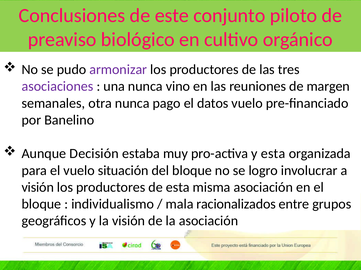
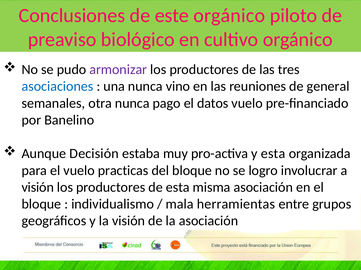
este conjunto: conjunto -> orgánico (229, 16)
asociaciones colour: purple -> blue (57, 87)
margen: margen -> general (328, 87)
situación: situación -> practicas (123, 171)
racionalizados: racionalizados -> herramientas (236, 205)
